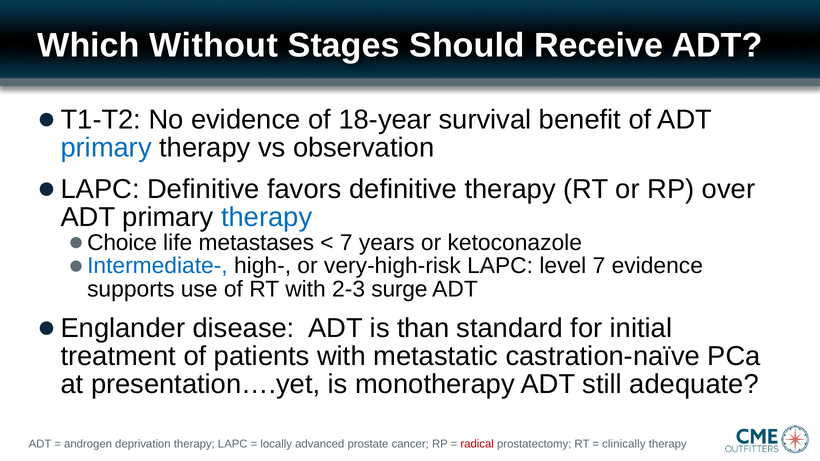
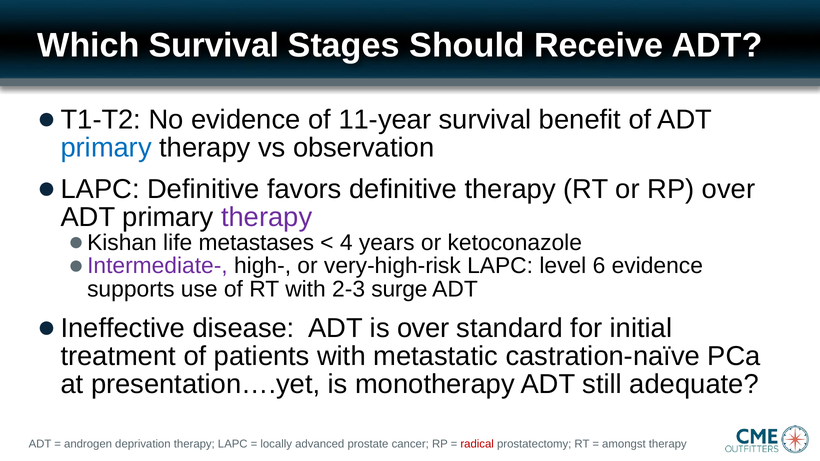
Which Without: Without -> Survival (214, 45)
18-year: 18-year -> 11-year (385, 120)
therapy colour: blue -> purple (267, 217)
Choice: Choice -> Kishan (122, 243)
7: 7 -> 4 (346, 243)
Intermediate- colour: blue -> purple (157, 266)
level 7: 7 -> 6 (599, 266)
Englander: Englander -> Ineffective (123, 328)
is than: than -> over (423, 328)
clinically: clinically -> amongst (624, 444)
